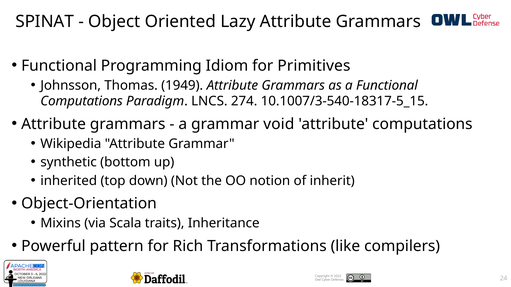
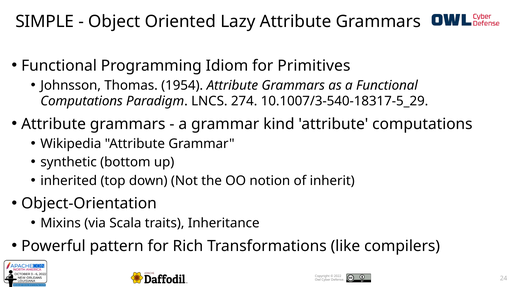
SPINAT: SPINAT -> SIMPLE (45, 22)
1949: 1949 -> 1954 (182, 85)
10.1007/3-540-18317-5_15: 10.1007/3-540-18317-5_15 -> 10.1007/3-540-18317-5_29 (345, 101)
void: void -> kind (279, 124)
